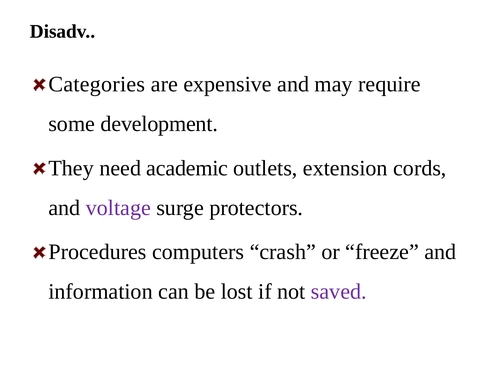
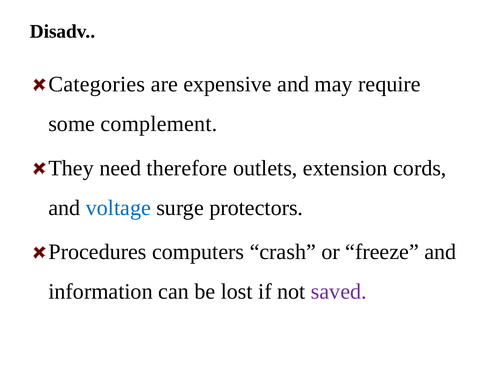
development: development -> complement (159, 124)
academic: academic -> therefore (187, 168)
voltage colour: purple -> blue (118, 208)
